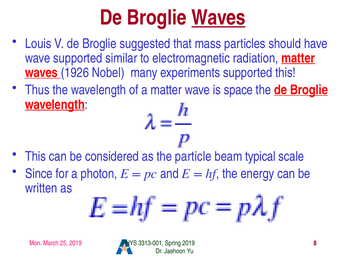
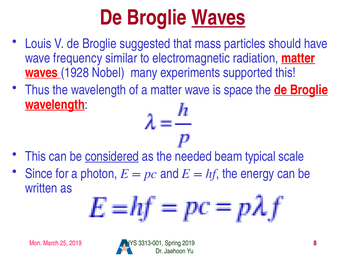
wave supported: supported -> frequency (78, 58)
1926: 1926 -> 1928 (75, 73)
considered underline: none -> present (112, 156)
particle: particle -> needed (193, 156)
